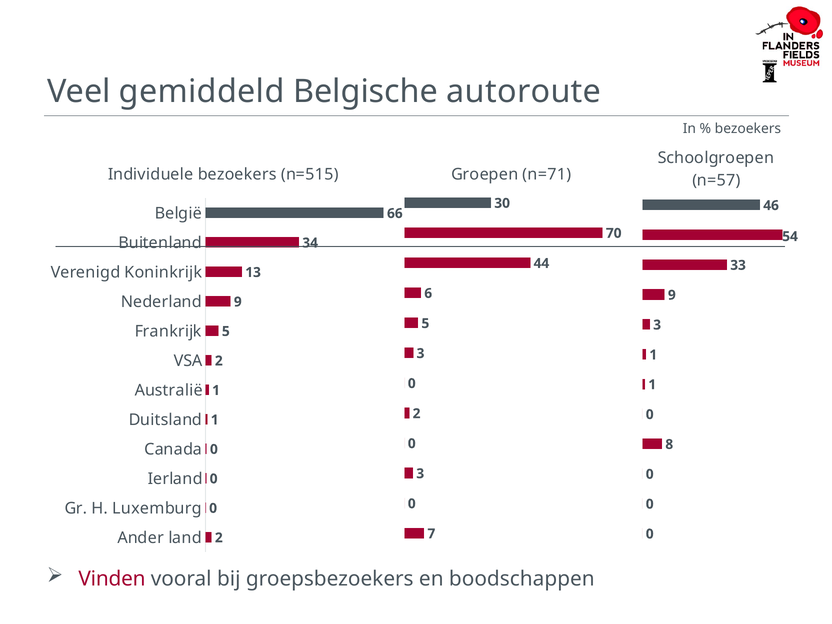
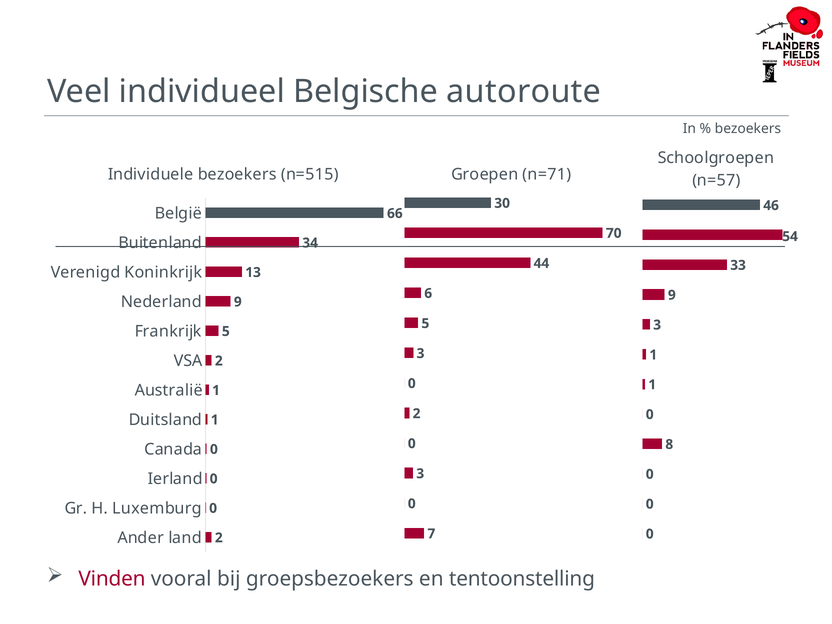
gemiddeld: gemiddeld -> individueel (202, 92)
boodschappen: boodschappen -> tentoonstelling (522, 579)
